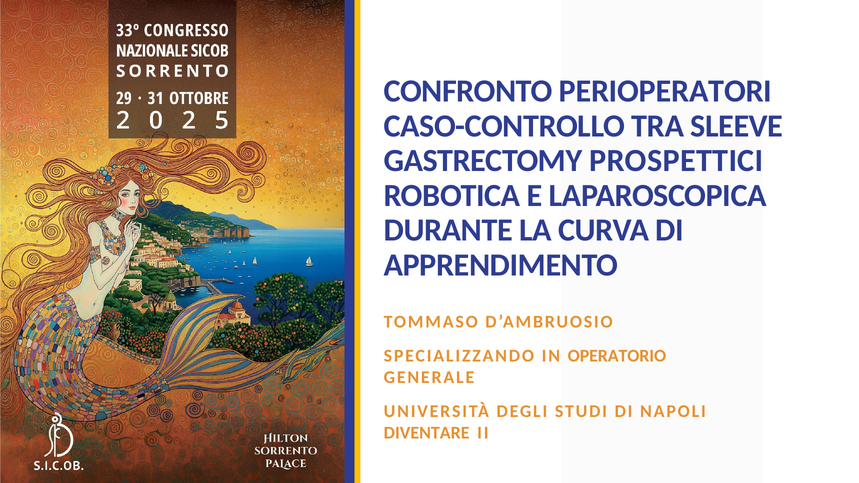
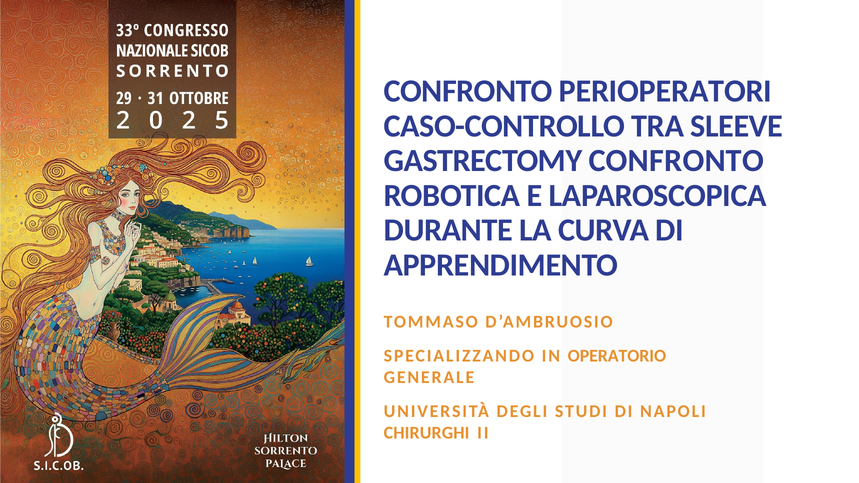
GASTRECTOMY PROSPETTICI: PROSPETTICI -> CONFRONTO (676, 161)
DIVENTARE: DIVENTARE -> CHIRURGHI (427, 433)
